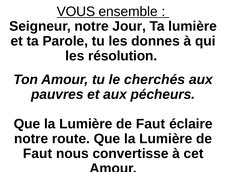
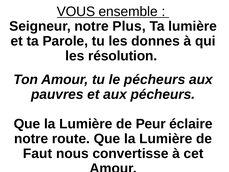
Jour: Jour -> Plus (129, 26)
le cherchés: cherchés -> pécheurs (155, 79)
Faut: Faut -> Peur (151, 124)
